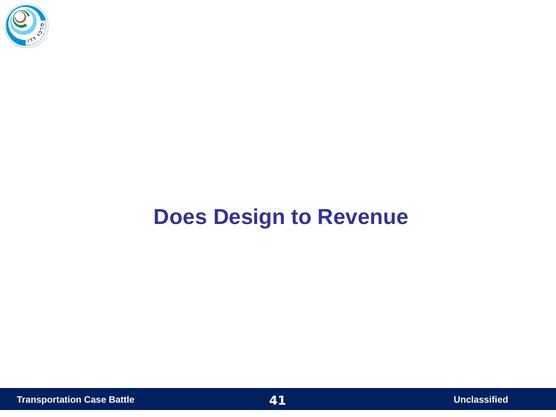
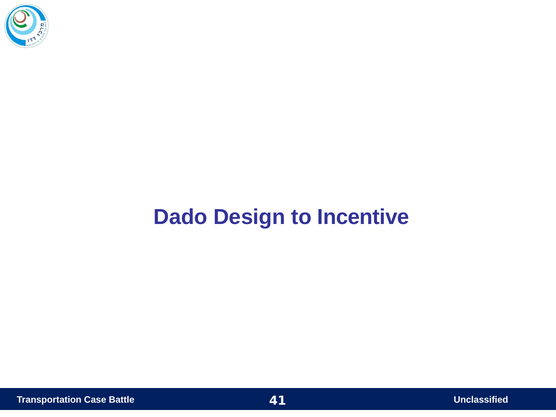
Does: Does -> Dado (181, 217)
Revenue: Revenue -> Incentive (363, 217)
